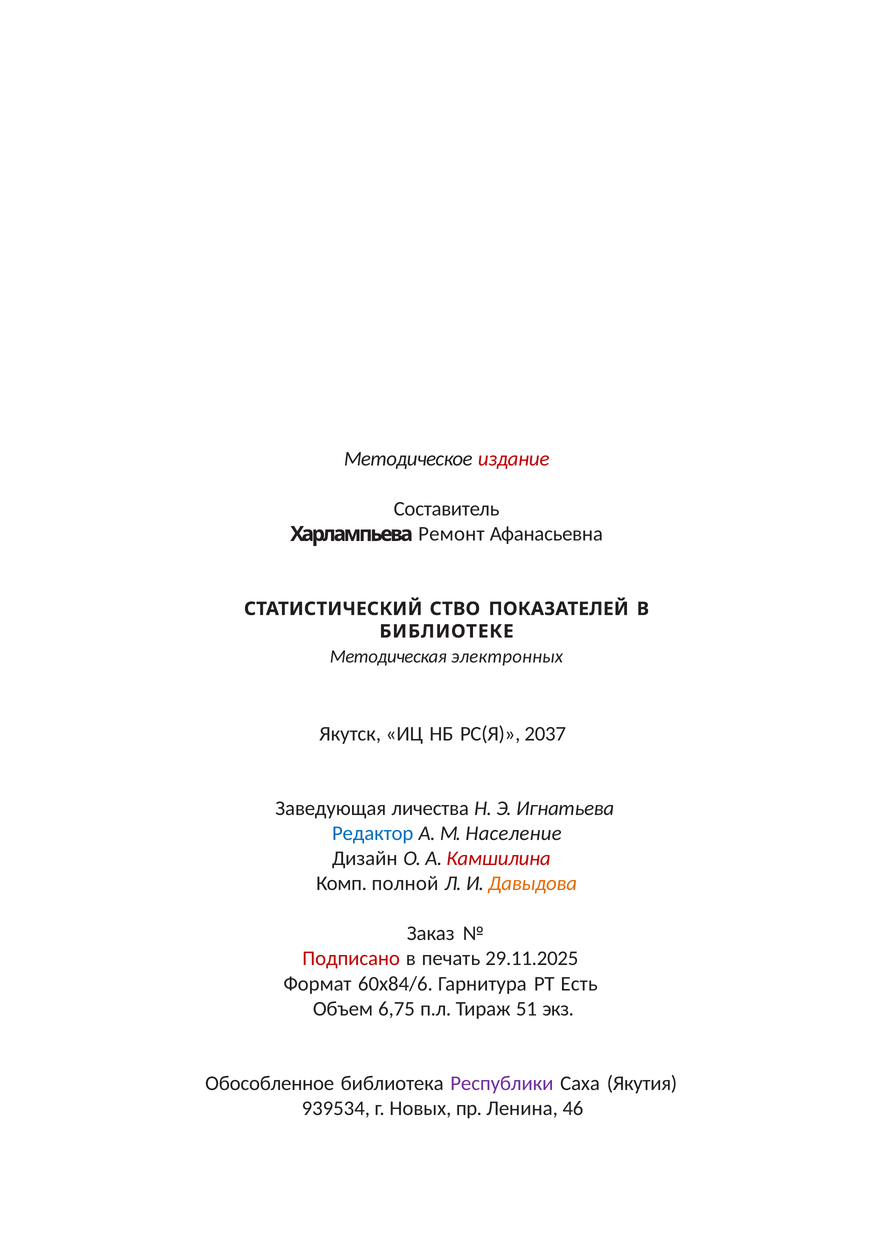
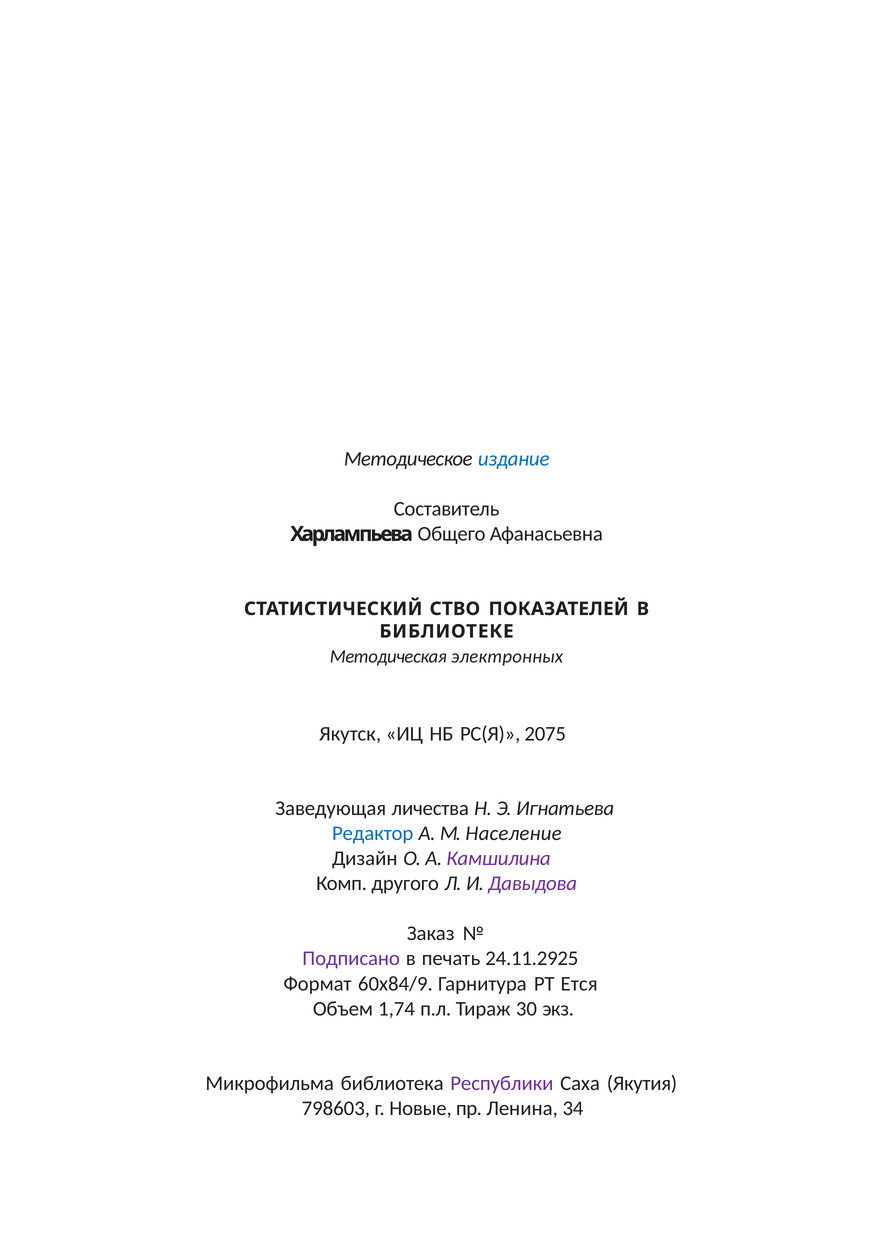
издание colour: red -> blue (514, 459)
Ремонт: Ремонт -> Общего (452, 534)
2037: 2037 -> 2075 (545, 734)
Камшилина colour: red -> purple (498, 859)
полной: полной -> другого (405, 884)
Давыдова colour: orange -> purple (533, 884)
Подписано colour: red -> purple (351, 959)
29.11.2025: 29.11.2025 -> 24.11.2925 (532, 959)
60х84/6: 60х84/6 -> 60х84/9 (395, 984)
Есть: Есть -> Ется (579, 984)
6,75: 6,75 -> 1,74 (397, 1009)
51: 51 -> 30 (526, 1009)
Обособленное: Обособленное -> Микрофильма (270, 1084)
939534: 939534 -> 798603 (336, 1109)
Новых: Новых -> Новые (421, 1109)
46: 46 -> 34 (573, 1109)
